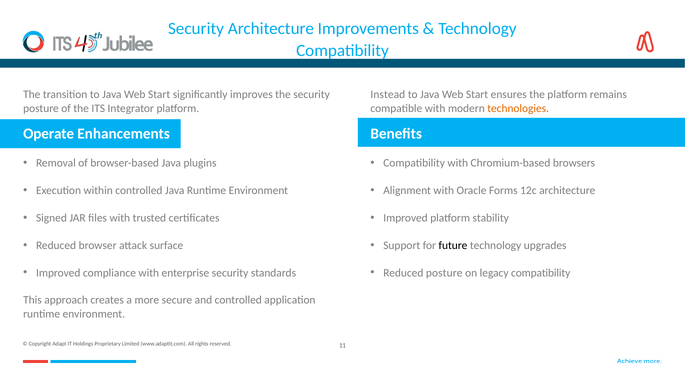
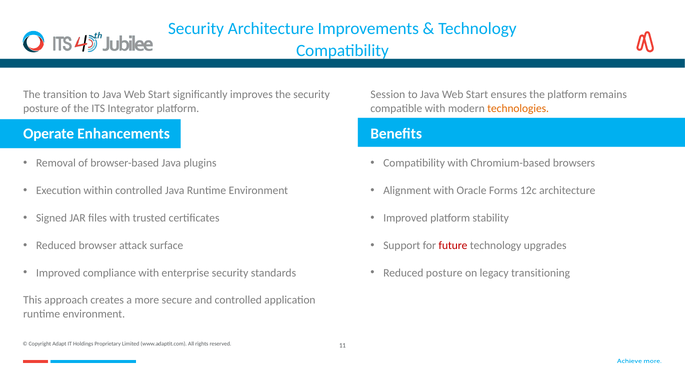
Instead: Instead -> Session (388, 94)
future colour: black -> red (453, 245)
legacy compatibility: compatibility -> transitioning (541, 273)
